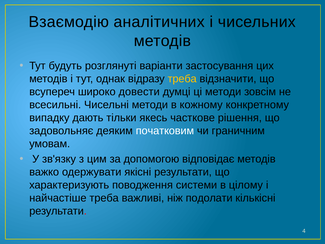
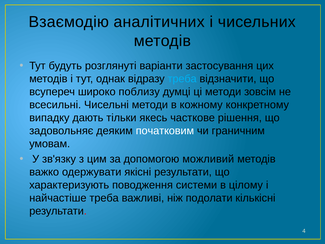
треба colour: yellow -> light blue (182, 79)
довести: довести -> поблизу (139, 92)
відповідає: відповідає -> можливий (208, 159)
